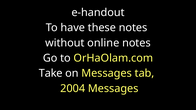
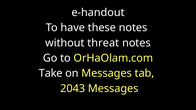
online: online -> threat (103, 43)
2004: 2004 -> 2043 (73, 89)
